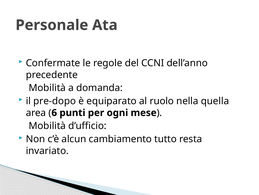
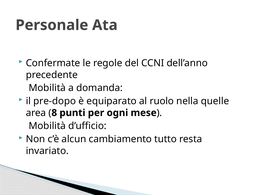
quella: quella -> quelle (215, 101)
6: 6 -> 8 (54, 112)
